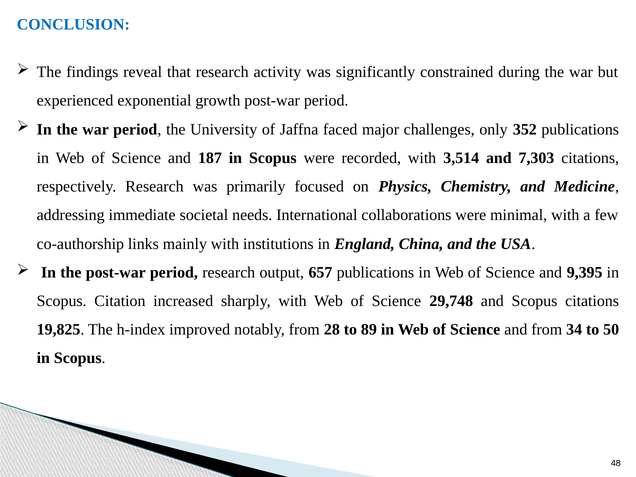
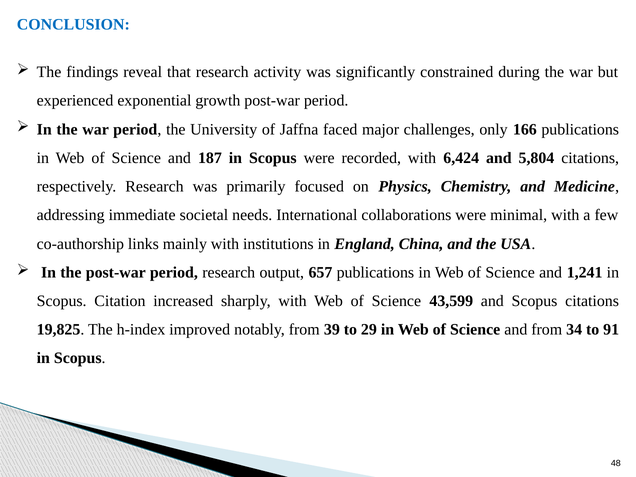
352: 352 -> 166 (525, 129)
3,514: 3,514 -> 6,424 (461, 158)
7,303: 7,303 -> 5,804 (536, 158)
9,395: 9,395 -> 1,241 (585, 272)
29,748: 29,748 -> 43,599 (451, 301)
28: 28 -> 39 (332, 330)
89: 89 -> 29 (369, 330)
50: 50 -> 91 (611, 330)
